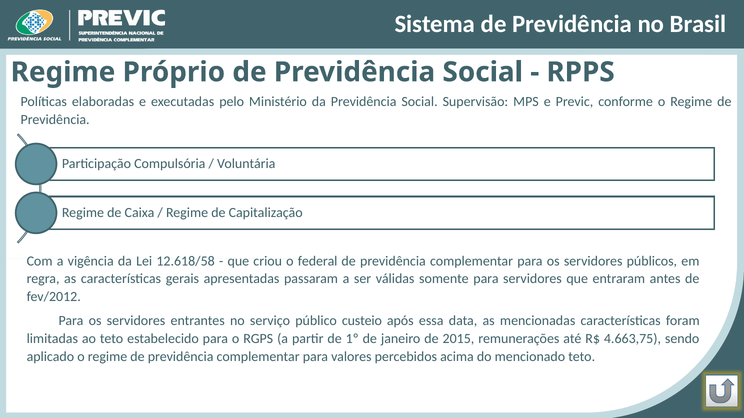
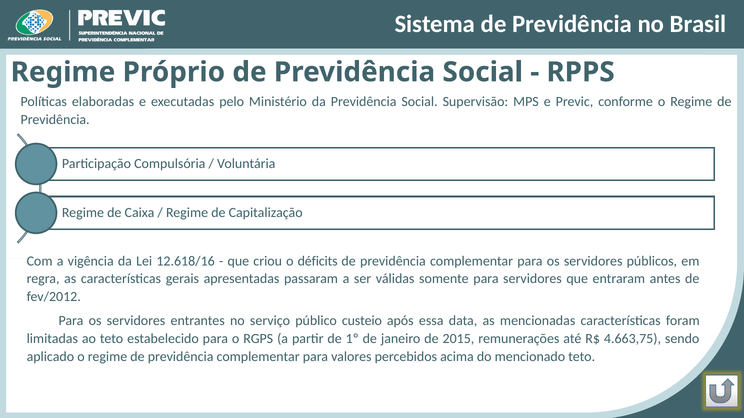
12.618/58: 12.618/58 -> 12.618/16 (186, 261)
federal: federal -> déficits (318, 261)
